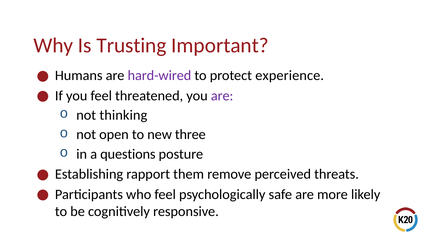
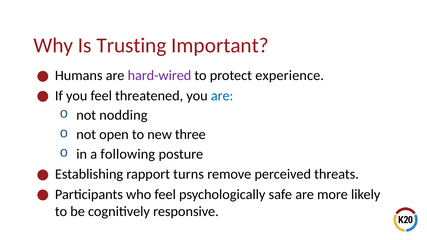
are colour: purple -> blue (222, 96)
thinking: thinking -> nodding (123, 115)
questions: questions -> following (128, 154)
them: them -> turns (189, 174)
